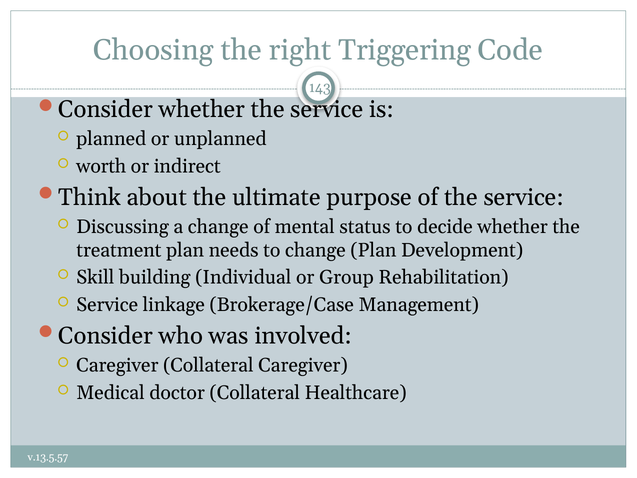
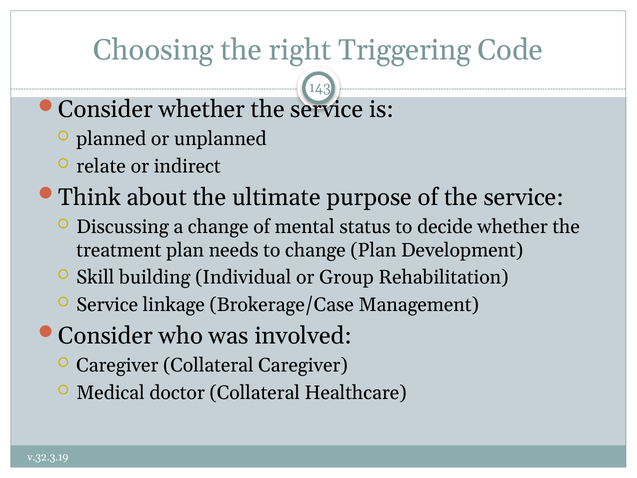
worth: worth -> relate (101, 166)
v.13.5.57: v.13.5.57 -> v.32.3.19 (48, 457)
